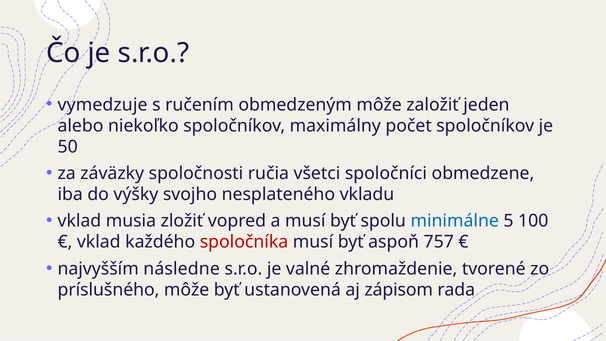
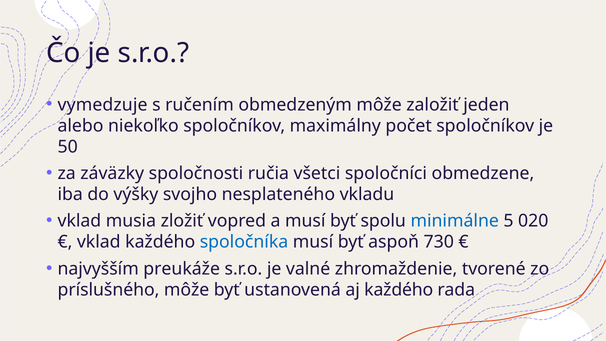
100: 100 -> 020 (533, 221)
spoločníka colour: red -> blue (244, 242)
757: 757 -> 730 (439, 242)
následne: následne -> preukáže (182, 269)
aj zápisom: zápisom -> každého (399, 290)
